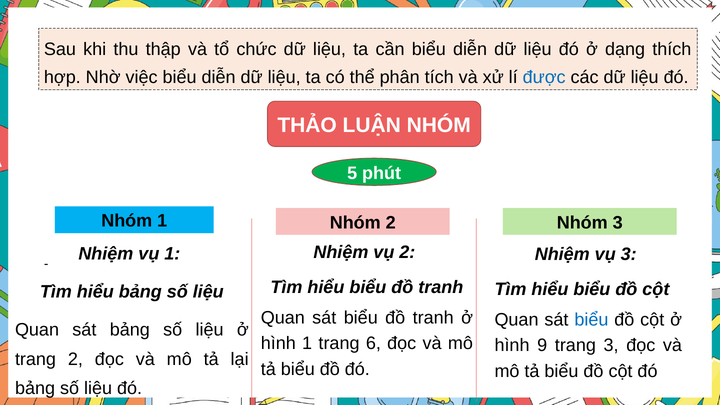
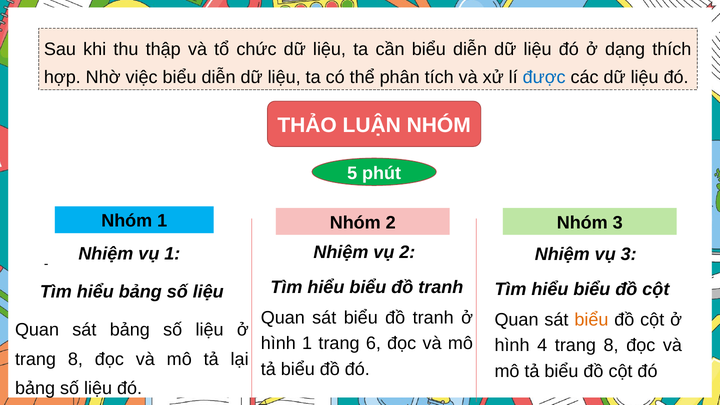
biểu colour: blue -> orange (591, 320)
9: 9 -> 4 (542, 346)
3: 3 -> 8 (611, 346)
2: 2 -> 8 (75, 359)
